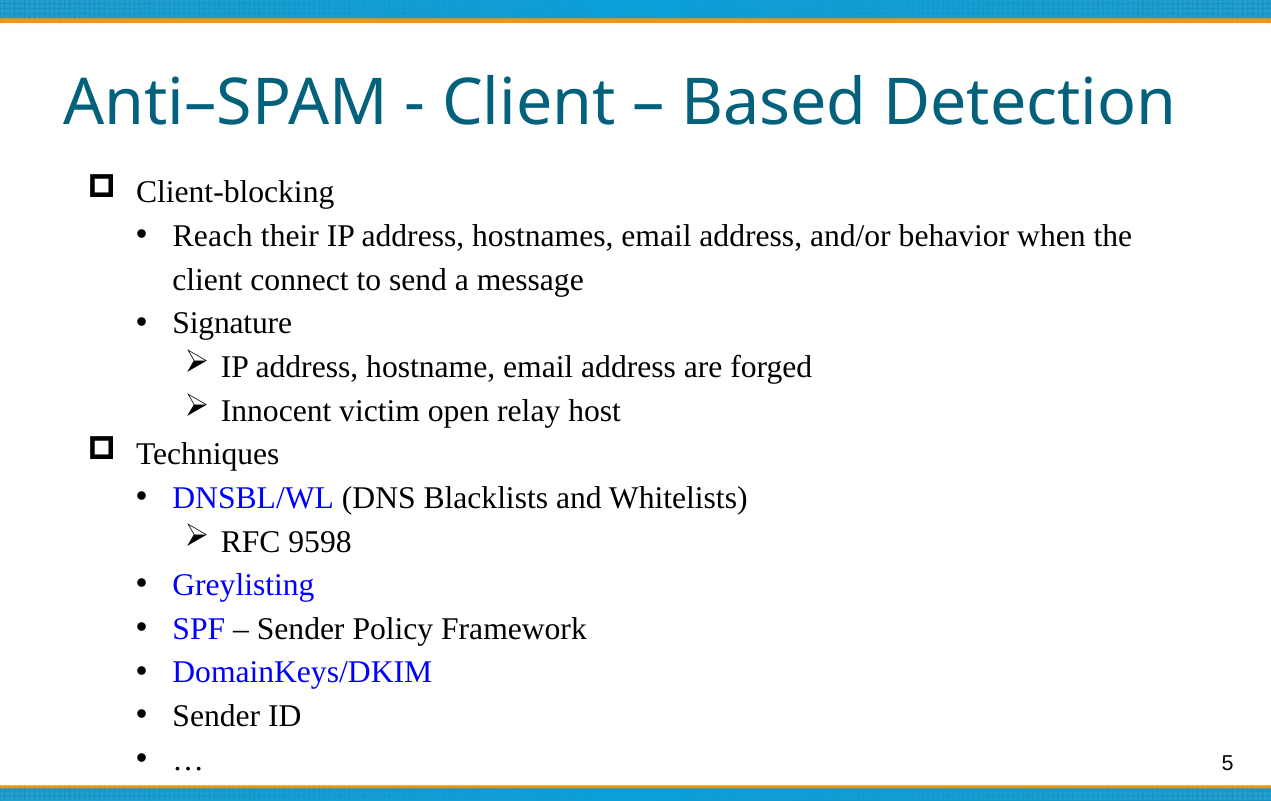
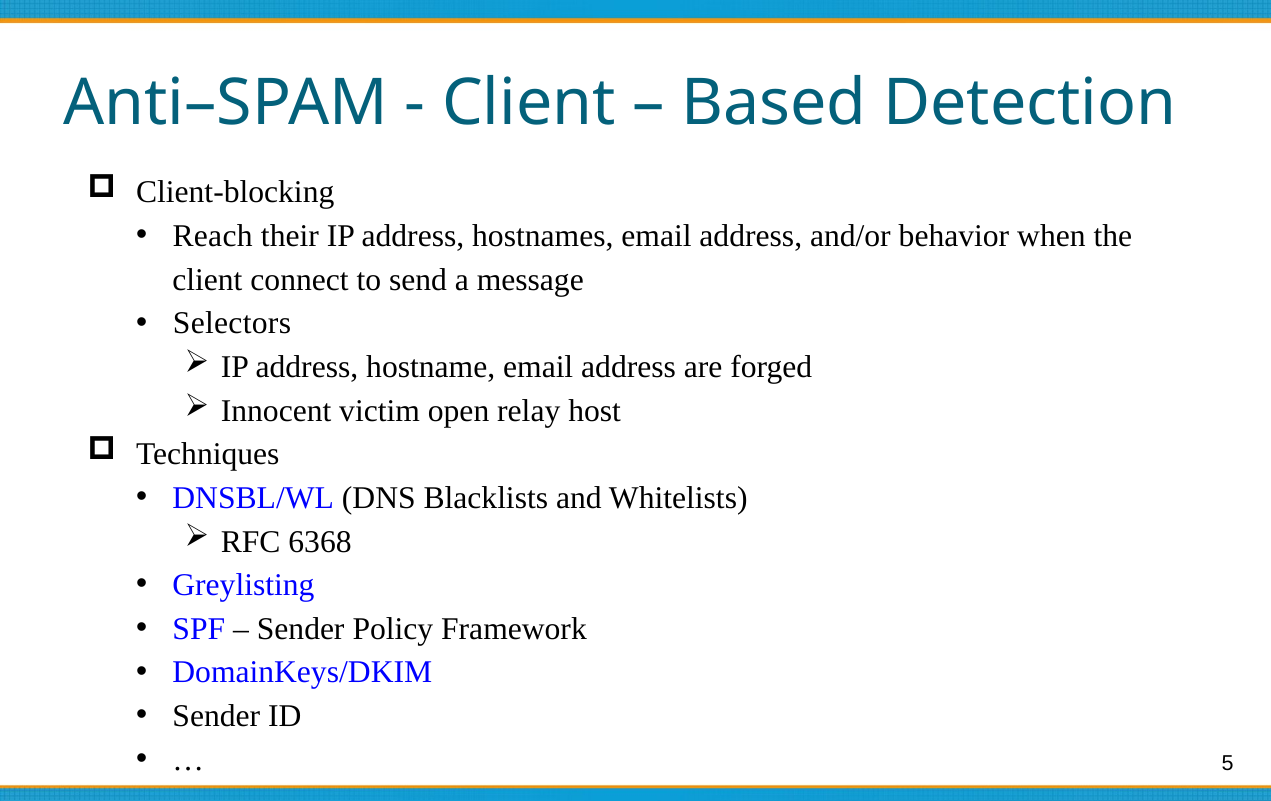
Signature: Signature -> Selectors (232, 323)
9598: 9598 -> 6368 (320, 541)
